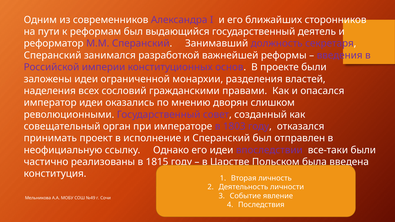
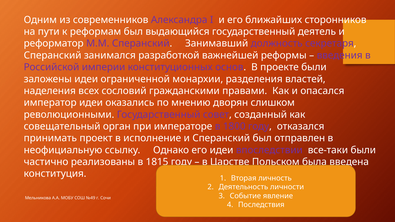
1803: 1803 -> 1800 (234, 126)
